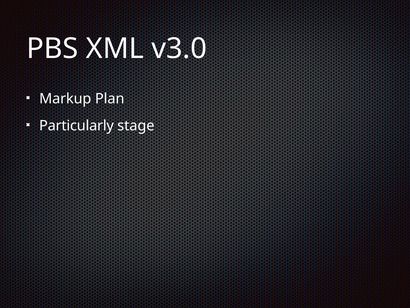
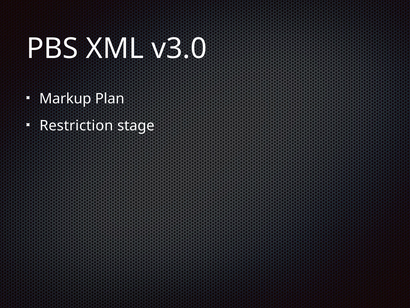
Particularly: Particularly -> Restriction (76, 125)
